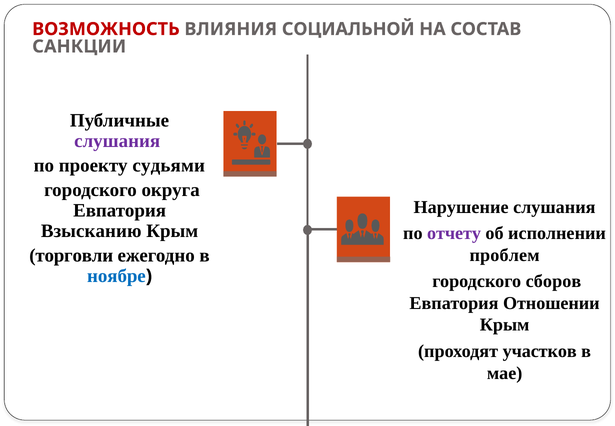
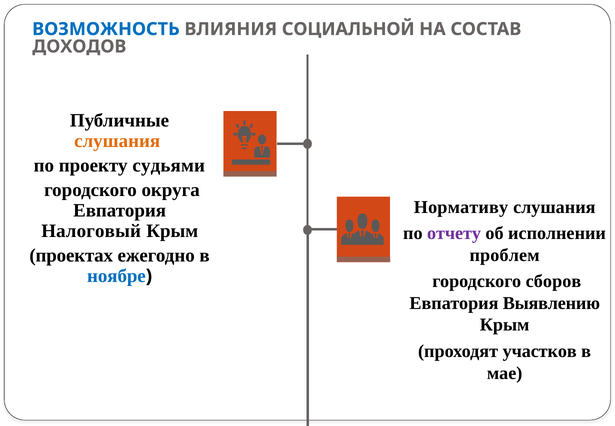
ВОЗМОЖНОСТЬ colour: red -> blue (106, 29)
САНКЦИИ: САНКЦИИ -> ДОХОДОВ (79, 46)
слушания colour: purple -> orange (117, 141)
Нарушение: Нарушение -> Нормативу (461, 207)
Взысканию: Взысканию -> Налоговый (91, 231)
торговли: торговли -> проектах (71, 255)
Отношении: Отношении -> Выявлению (551, 303)
